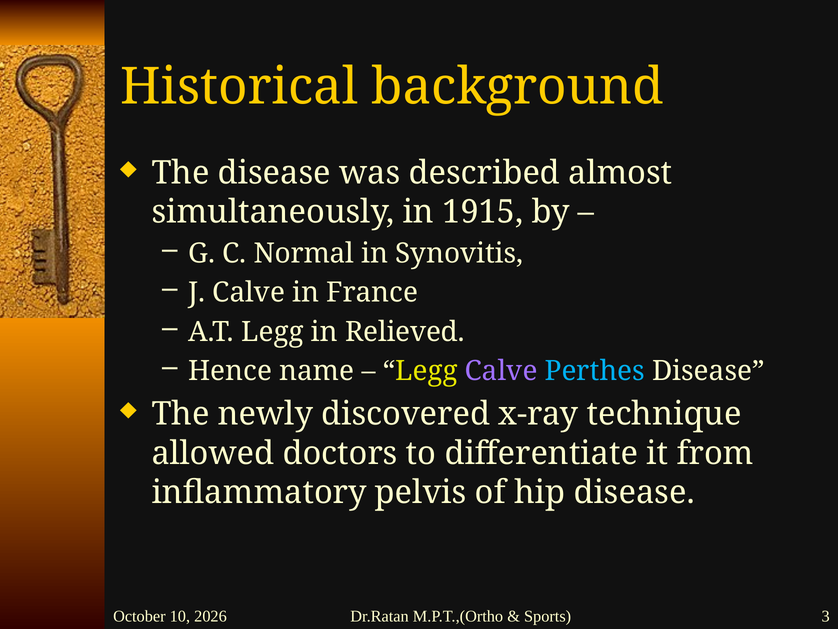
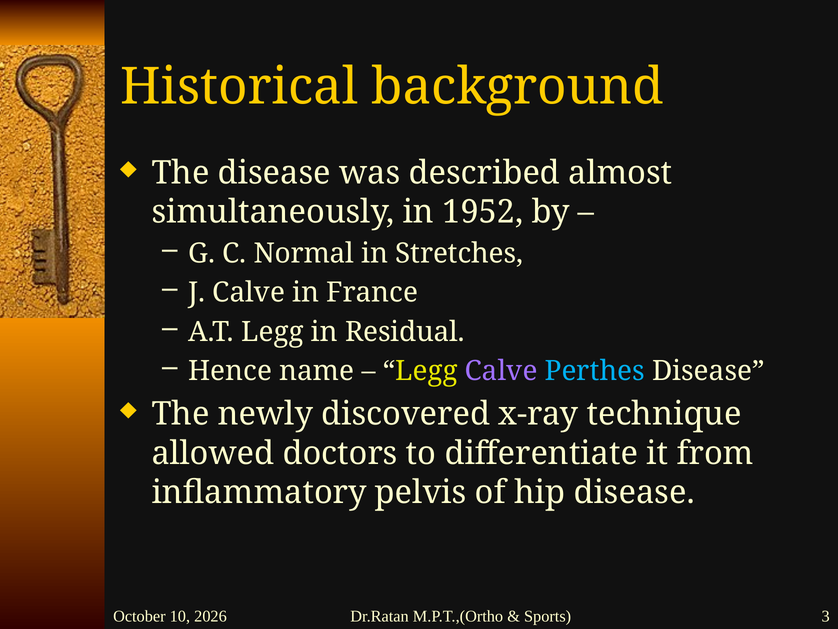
1915: 1915 -> 1952 (483, 212)
Synovitis: Synovitis -> Stretches (459, 253)
Relieved: Relieved -> Residual (405, 332)
